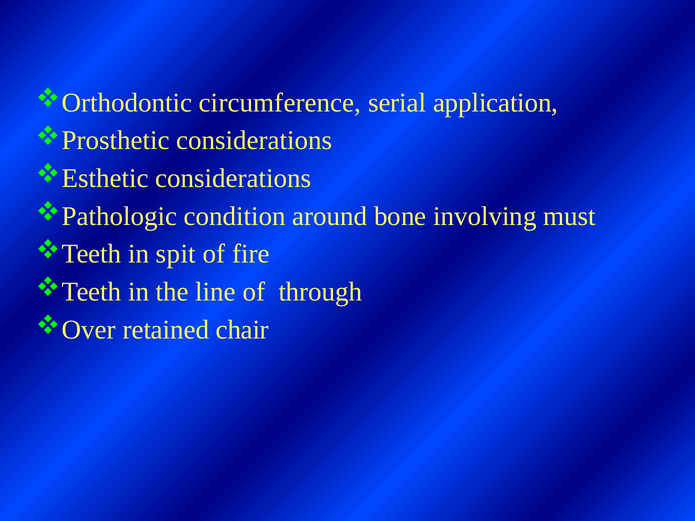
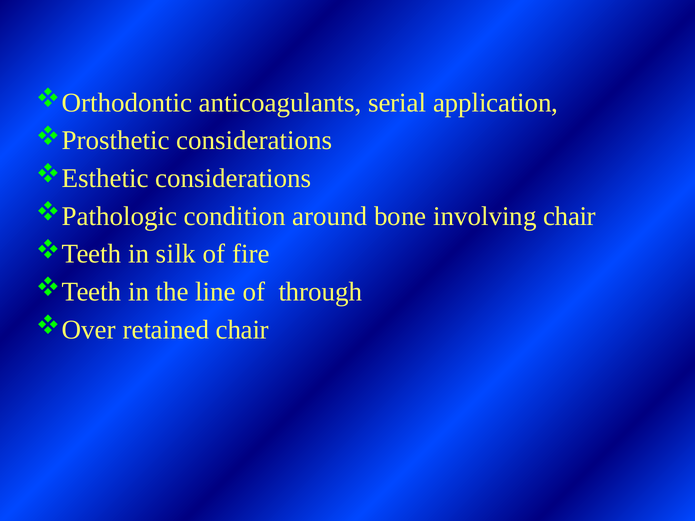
circumference: circumference -> anticoagulants (280, 103)
involving must: must -> chair (570, 216)
spit: spit -> silk (176, 254)
